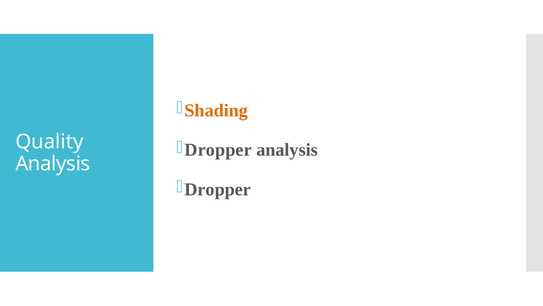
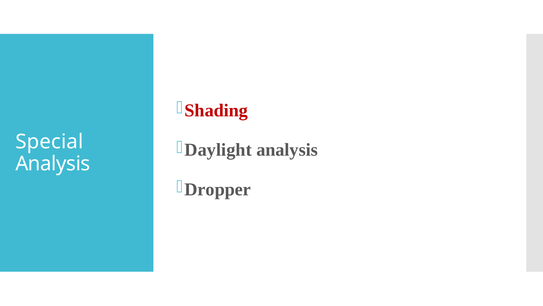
Shading colour: orange -> red (216, 110)
Quality: Quality -> Special (49, 141)
Dropper: Dropper -> Daylight (218, 150)
